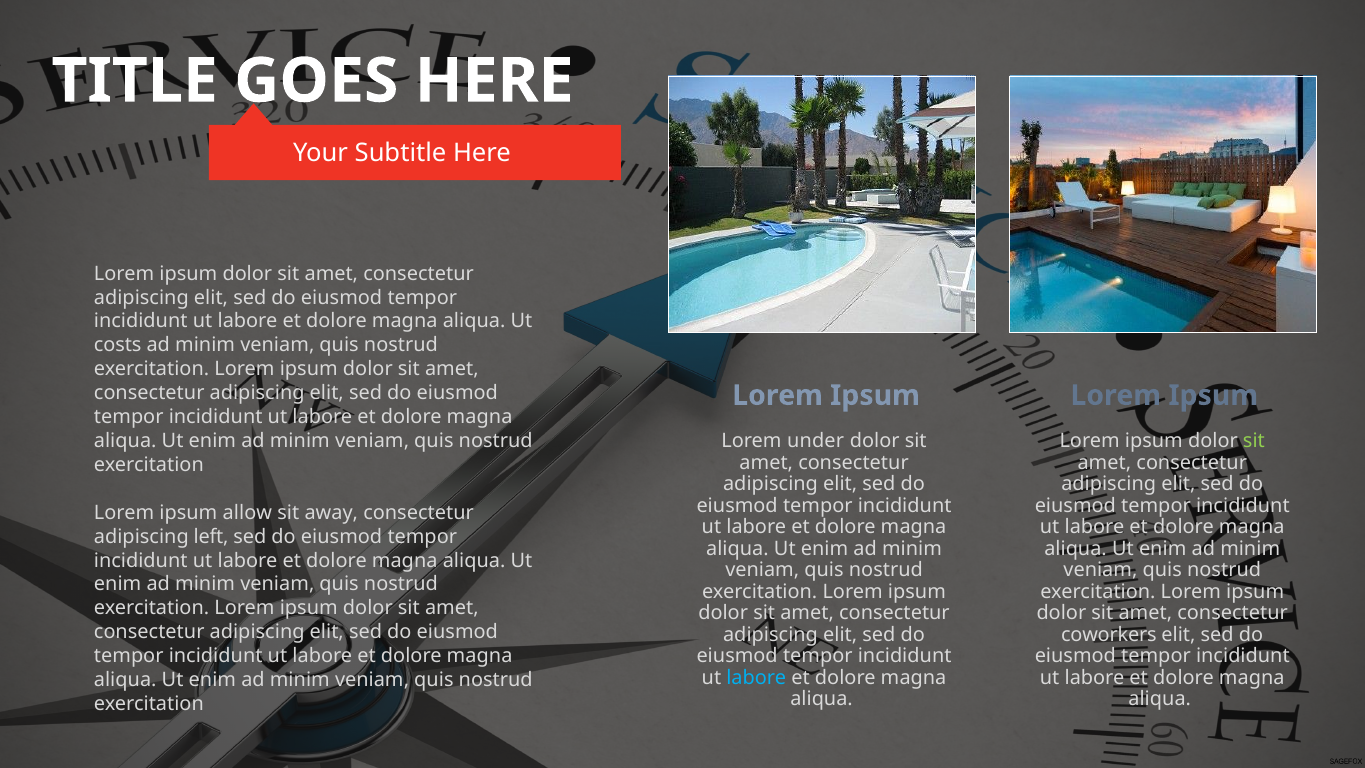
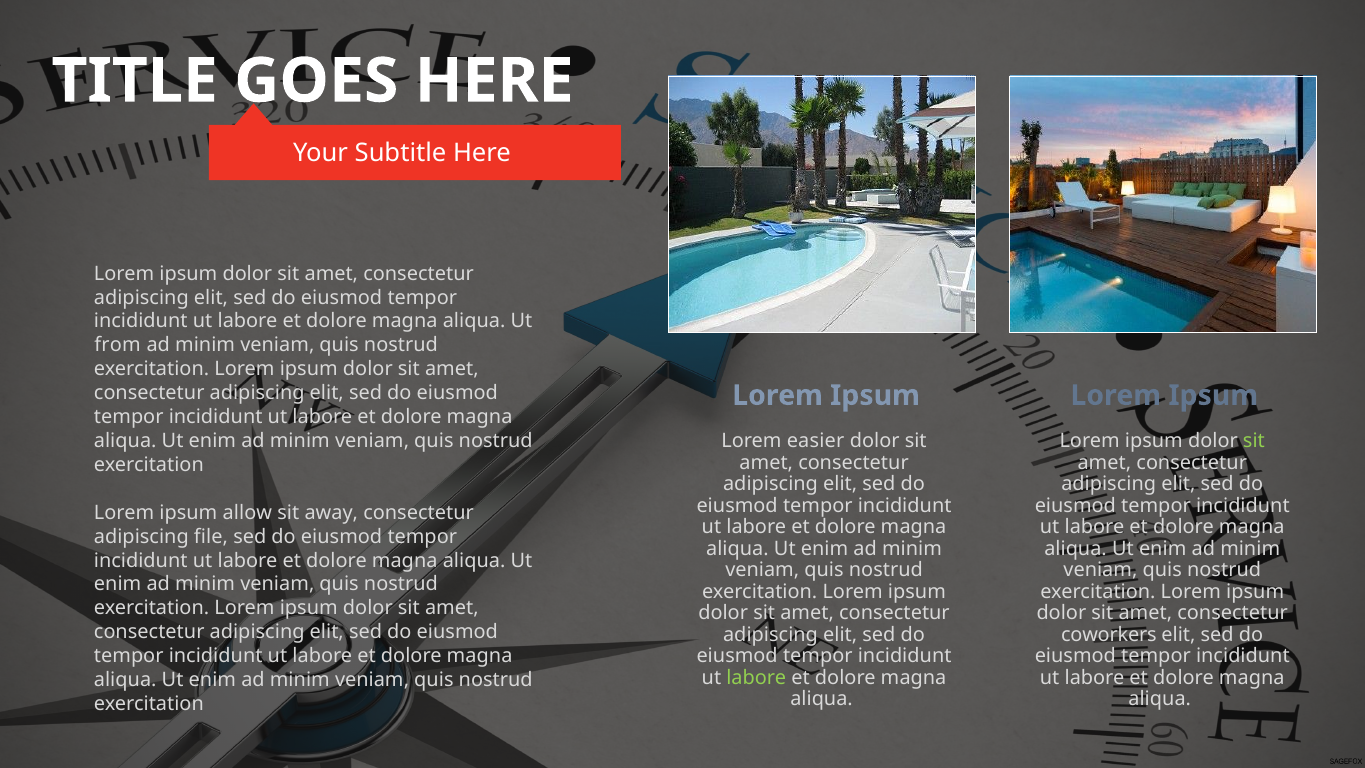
costs: costs -> from (118, 345)
under: under -> easier (816, 441)
left: left -> file (211, 536)
labore colour: light blue -> light green (756, 678)
